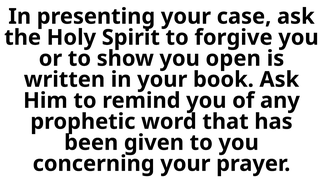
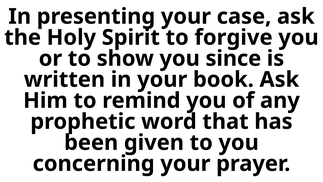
open: open -> since (233, 58)
